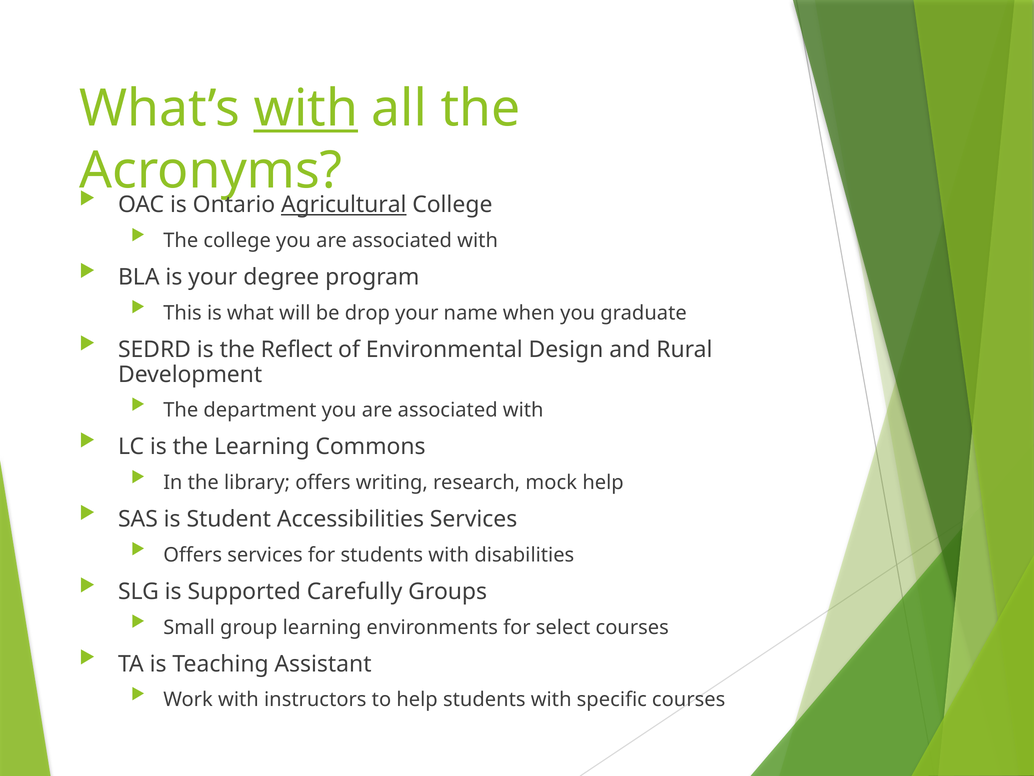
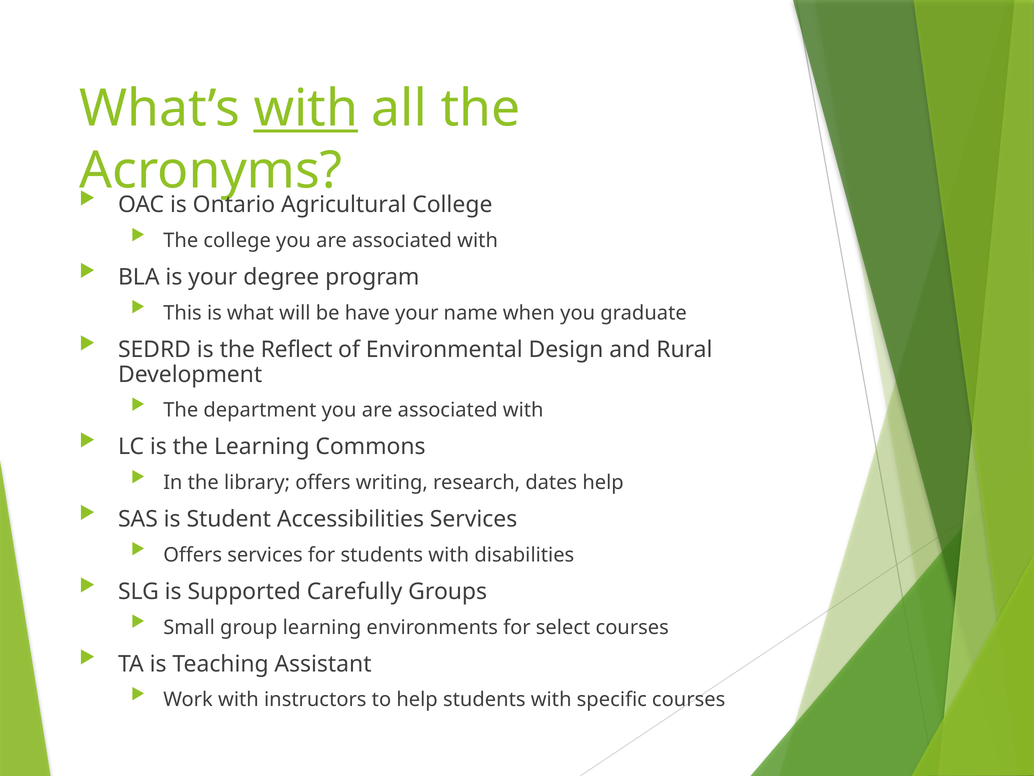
Agricultural underline: present -> none (344, 205)
drop: drop -> have (367, 313)
mock: mock -> dates (551, 482)
